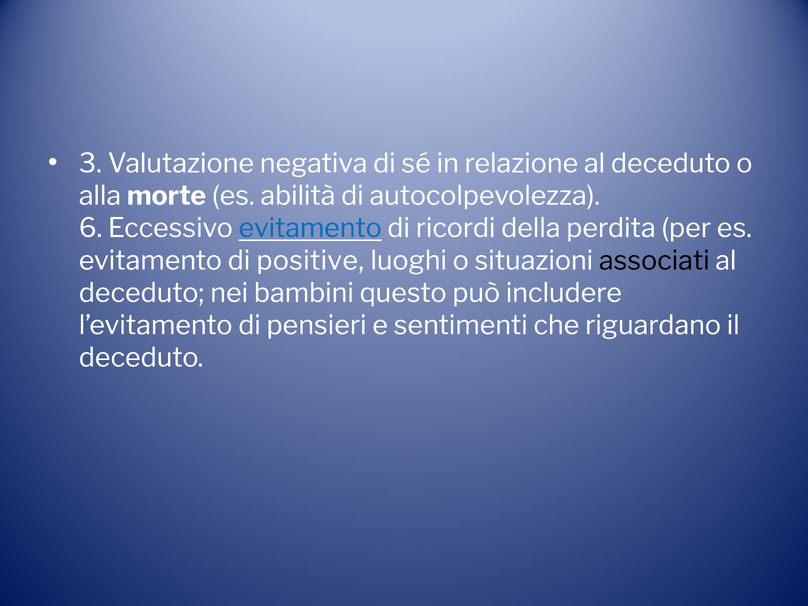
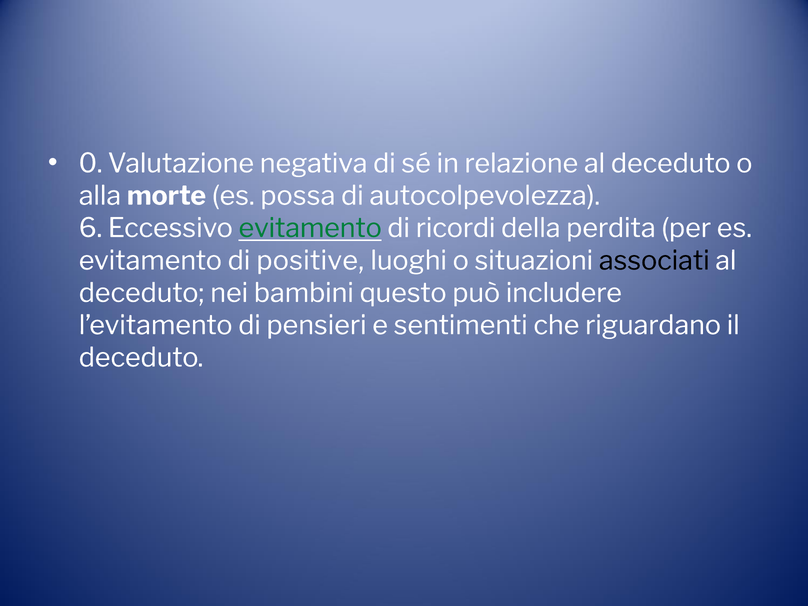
3: 3 -> 0 (91, 163)
abilità: abilità -> possa (298, 196)
evitamento colour: blue -> green (310, 228)
